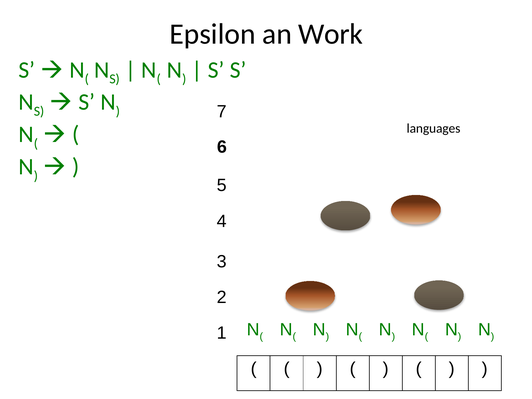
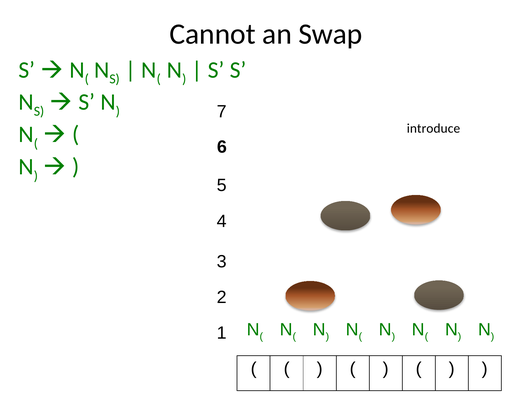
Epsilon: Epsilon -> Cannot (213, 34)
Work: Work -> Swap (330, 34)
languages: languages -> introduce (433, 129)
